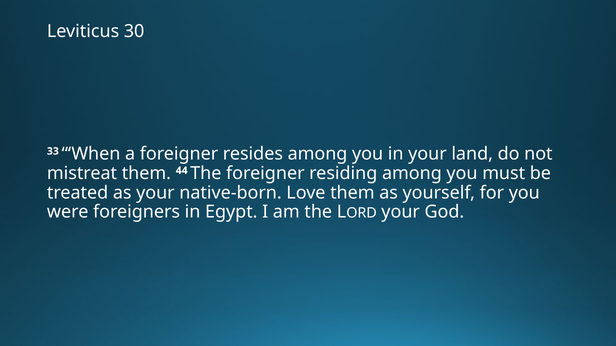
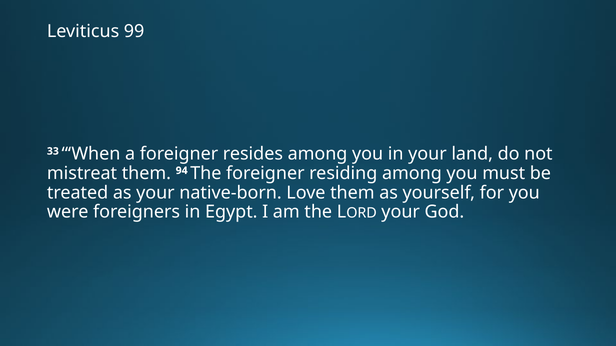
30: 30 -> 99 (134, 31)
44: 44 -> 94 (182, 171)
